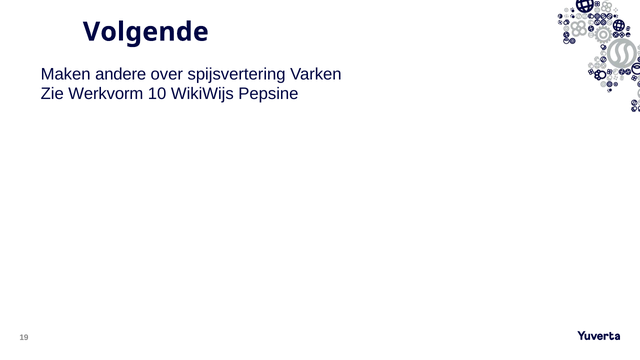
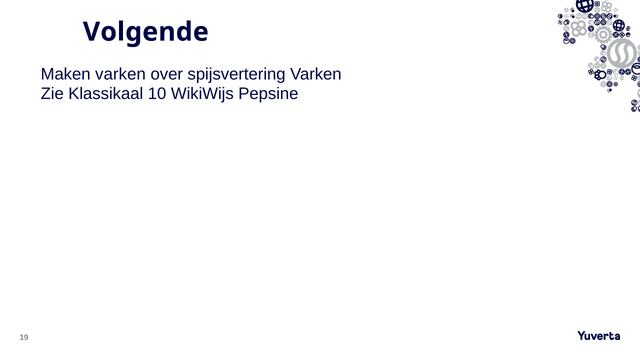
Maken andere: andere -> varken (121, 74)
Werkvorm: Werkvorm -> Klassikaal (106, 94)
